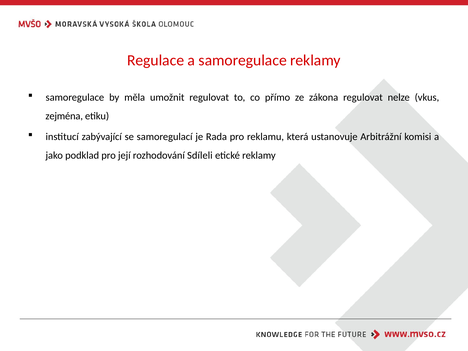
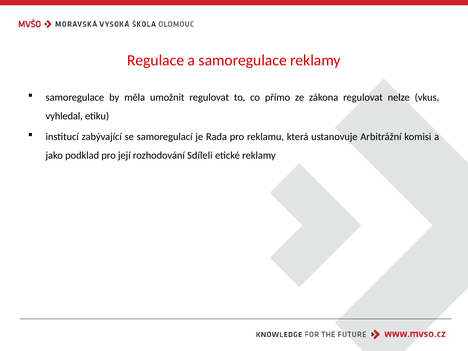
zejména: zejména -> vyhledal (64, 116)
